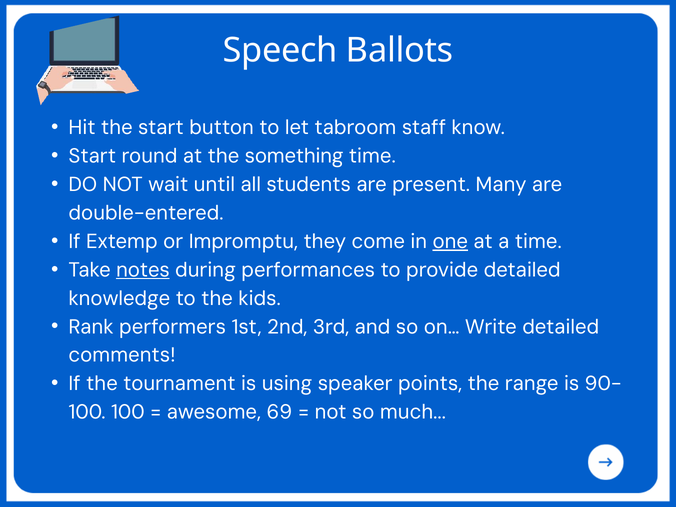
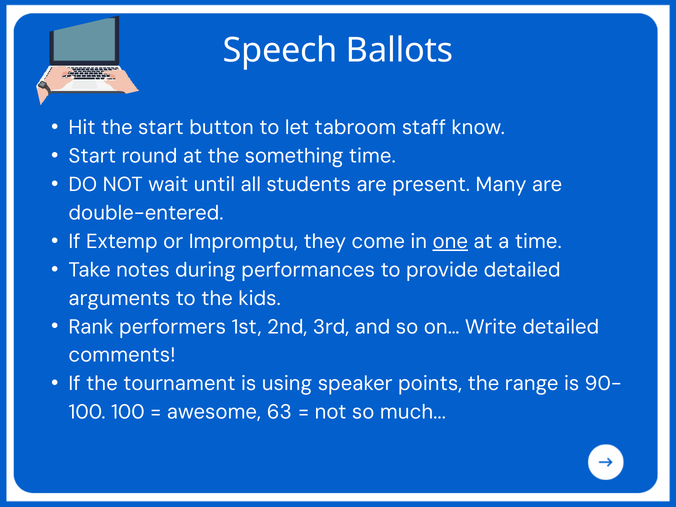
notes underline: present -> none (143, 270)
knowledge: knowledge -> arguments (119, 298)
69: 69 -> 63 (279, 412)
